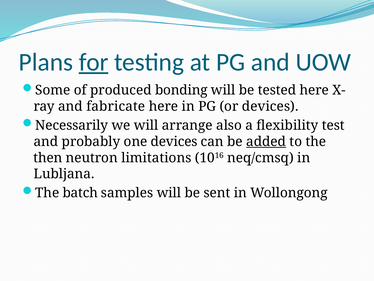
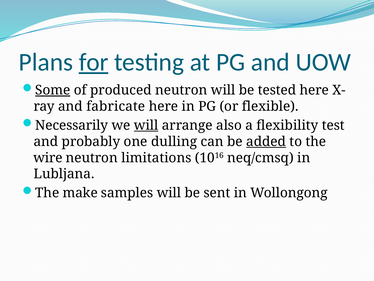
Some underline: none -> present (53, 90)
produced bonding: bonding -> neutron (181, 90)
or devices: devices -> flexible (270, 106)
will underline: none -> present (146, 125)
one devices: devices -> dulling (174, 141)
then: then -> wire (48, 158)
batch: batch -> make (80, 193)
